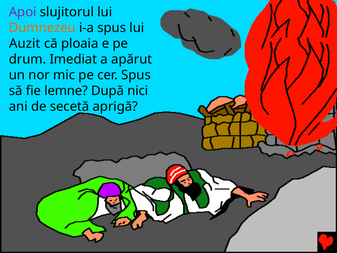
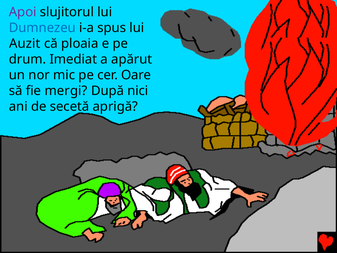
Dumnezeu colour: orange -> blue (42, 28)
cer Spus: Spus -> Oare (136, 75)
lemne: lemne -> mergi (66, 91)
